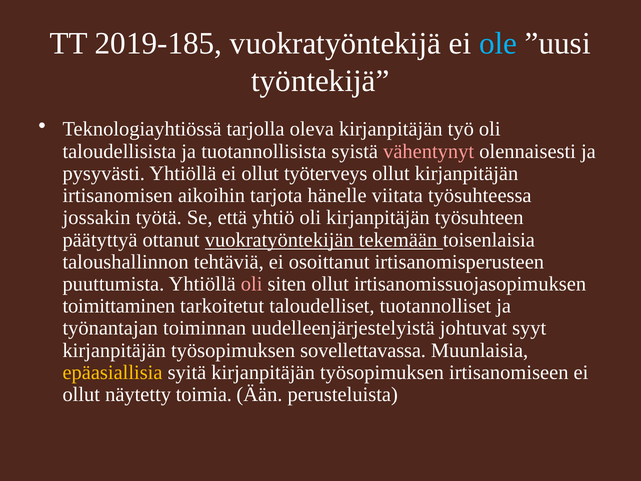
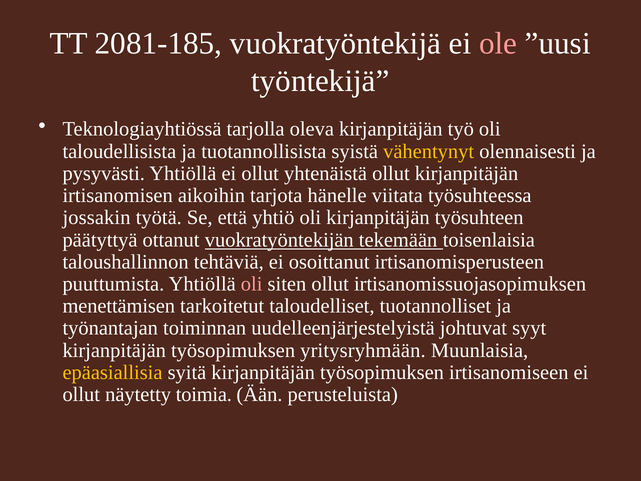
2019-185: 2019-185 -> 2081-185 (159, 43)
ole colour: light blue -> pink (498, 43)
vähentynyt colour: pink -> yellow (429, 151)
työterveys: työterveys -> yhtenäistä (326, 173)
toimittaminen: toimittaminen -> menettämisen (119, 306)
sovellettavassa: sovellettavassa -> yritysryhmään (363, 350)
